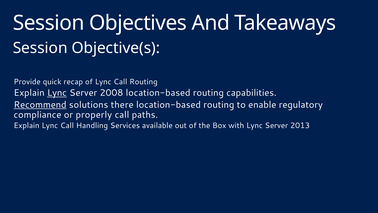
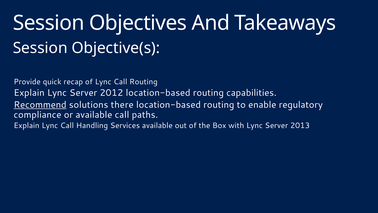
Lync underline: present -> none (57, 93)
2008: 2008 -> 2012 (111, 93)
or properly: properly -> available (94, 115)
